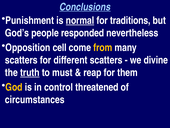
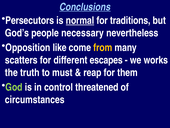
Punishment: Punishment -> Persecutors (30, 20)
responded: responded -> necessary (83, 33)
cell: cell -> like (60, 47)
different scatters: scatters -> escapes (106, 60)
divine: divine -> works (156, 60)
truth underline: present -> none (30, 72)
God colour: yellow -> light green (14, 87)
